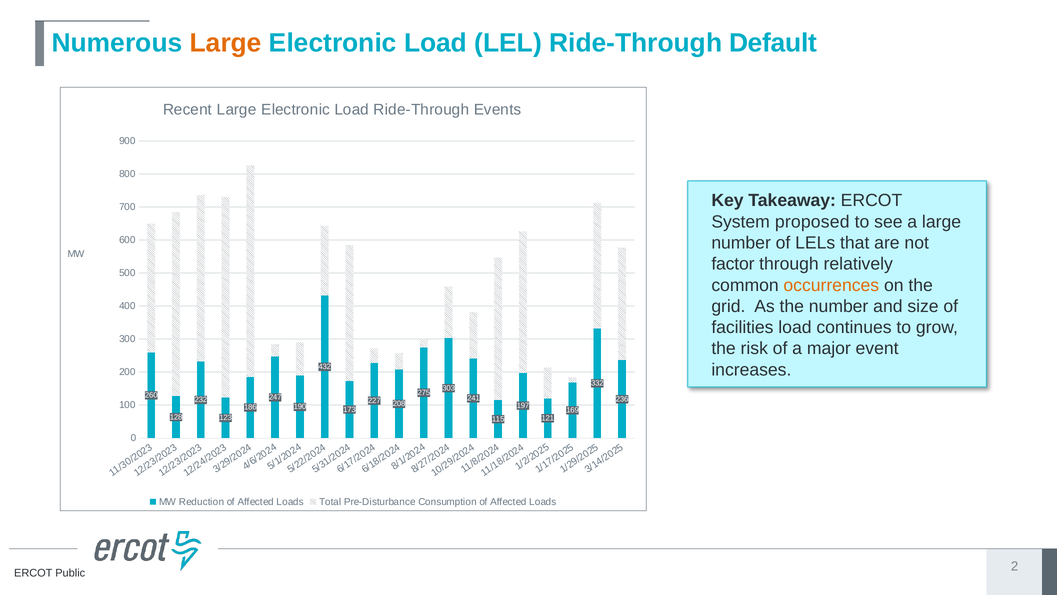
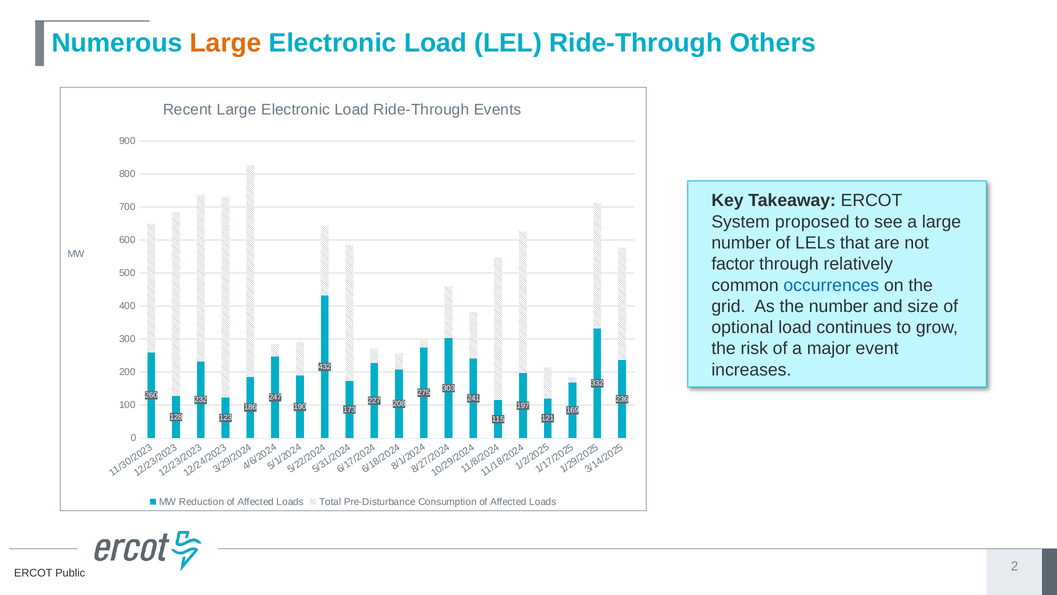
Default: Default -> Others (773, 43)
occurrences colour: orange -> blue (831, 285)
facilities: facilities -> optional (742, 327)
